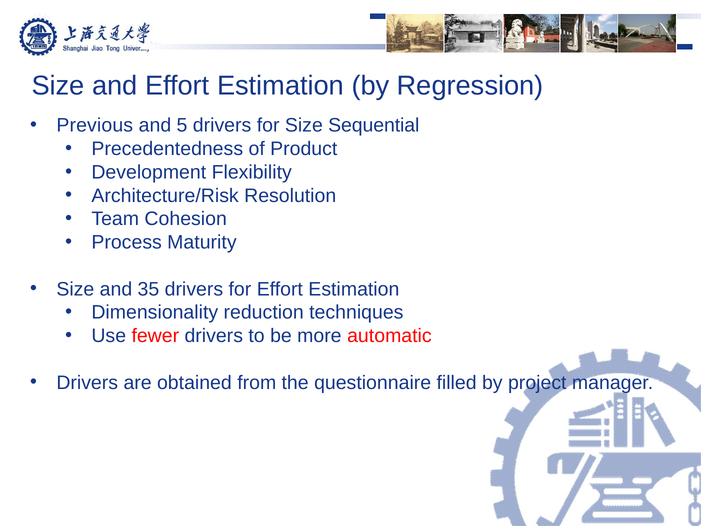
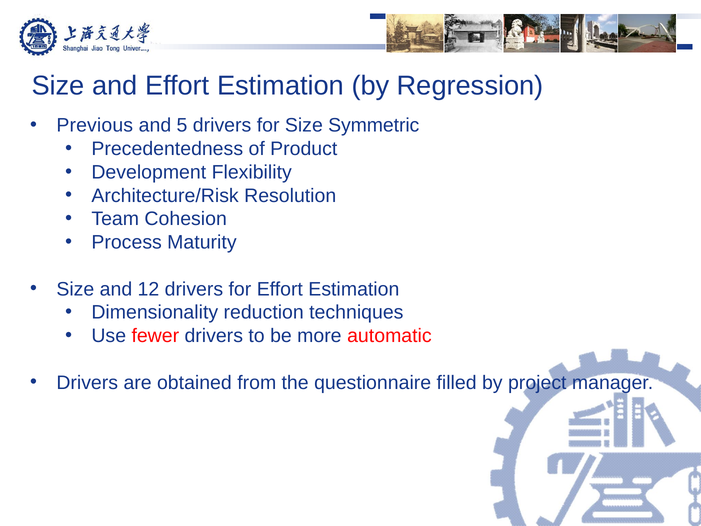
Sequential: Sequential -> Symmetric (374, 125)
35: 35 -> 12 (148, 289)
